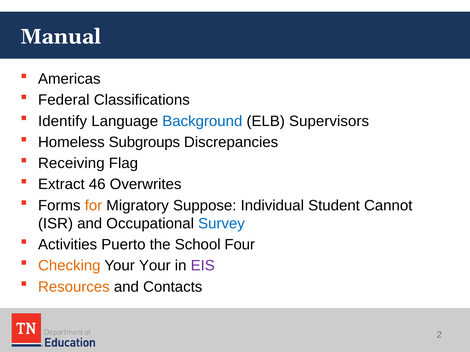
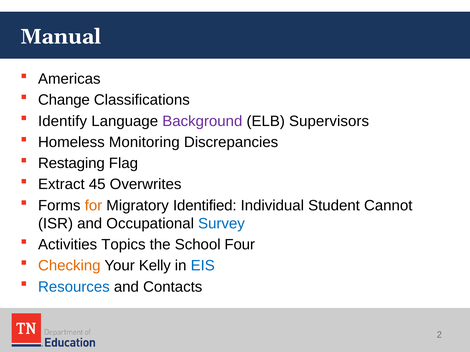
Federal: Federal -> Change (64, 100)
Background colour: blue -> purple (202, 121)
Subgroups: Subgroups -> Monitoring (144, 142)
Receiving: Receiving -> Restaging (71, 164)
46: 46 -> 45 (97, 185)
Suppose: Suppose -> Identified (205, 206)
Puerto: Puerto -> Topics (123, 245)
Your Your: Your -> Kelly (155, 266)
EIS colour: purple -> blue (203, 266)
Resources colour: orange -> blue (74, 287)
